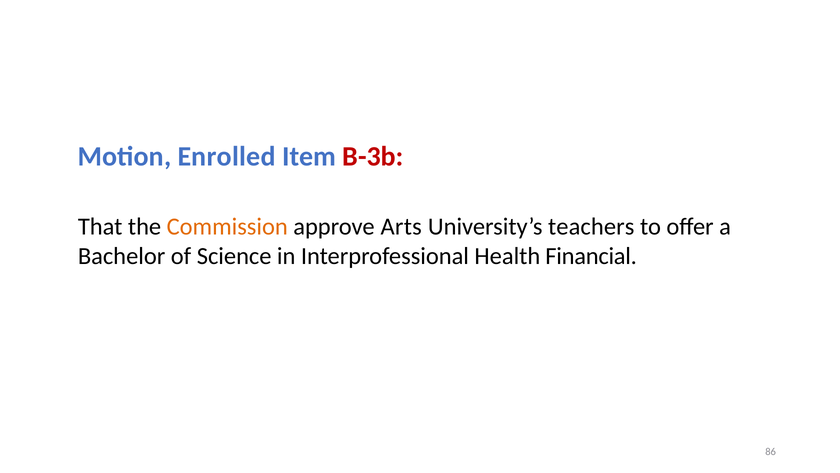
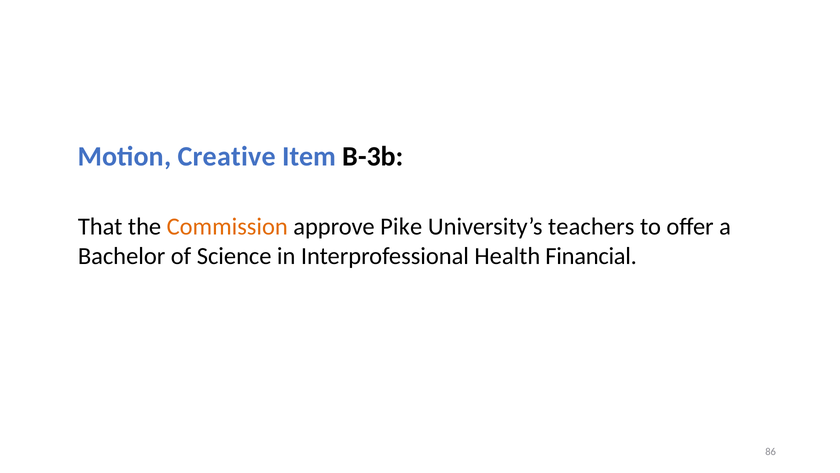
Enrolled: Enrolled -> Creative (227, 156)
B-3b colour: red -> black (373, 156)
Arts: Arts -> Pike (401, 226)
